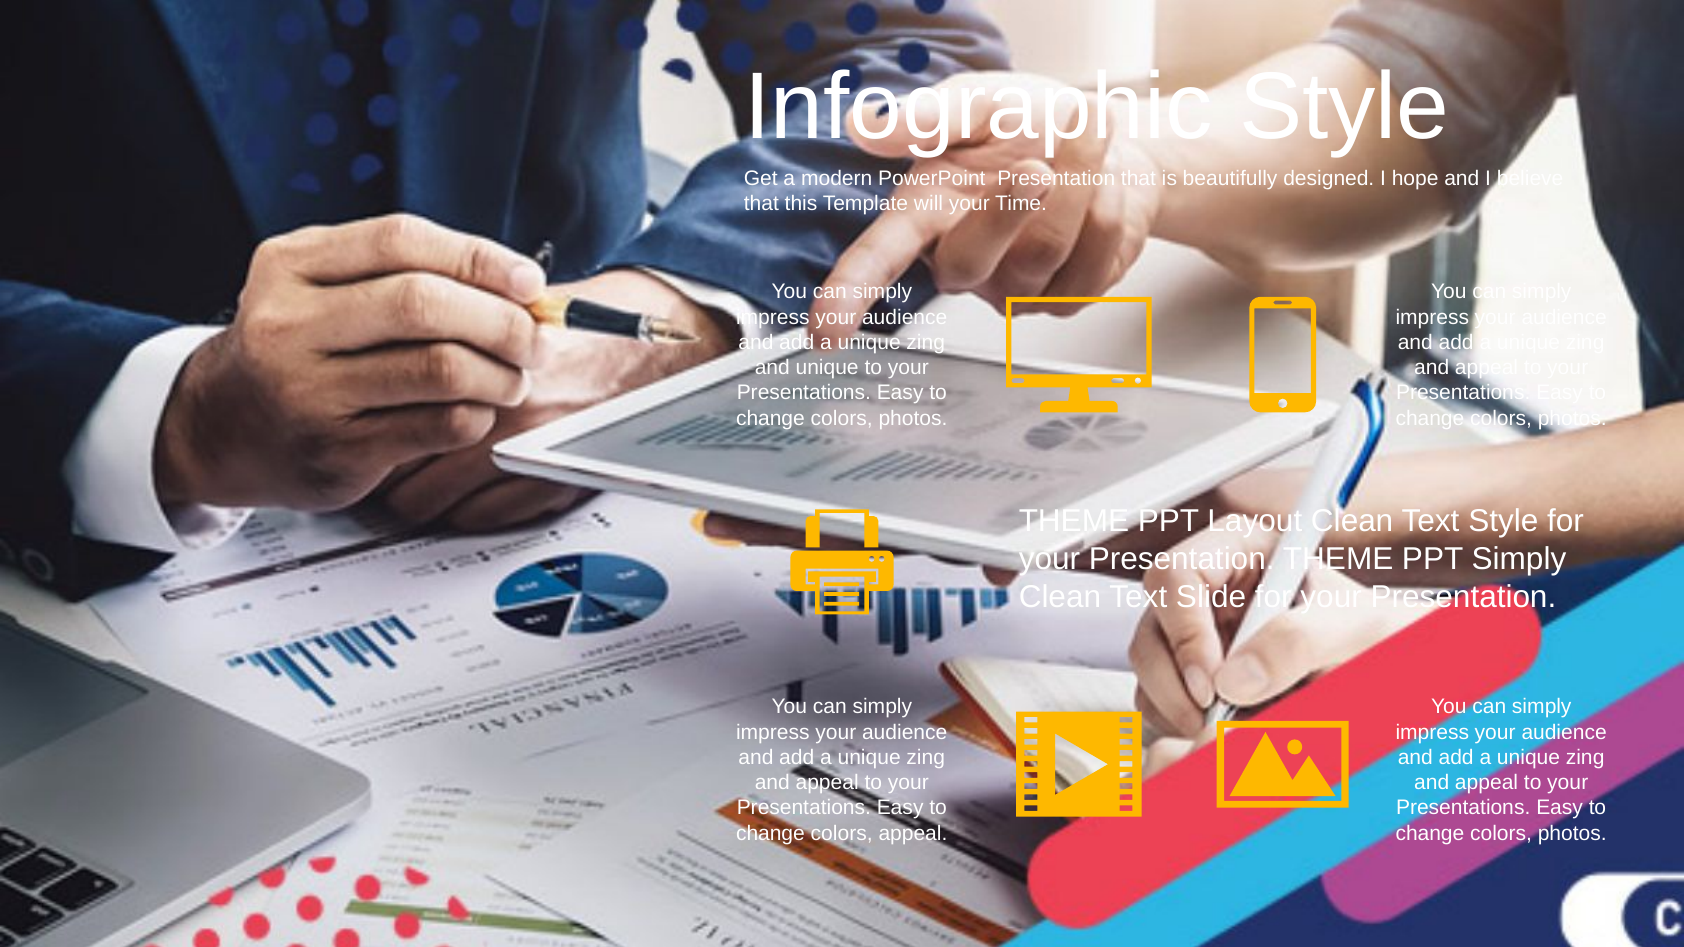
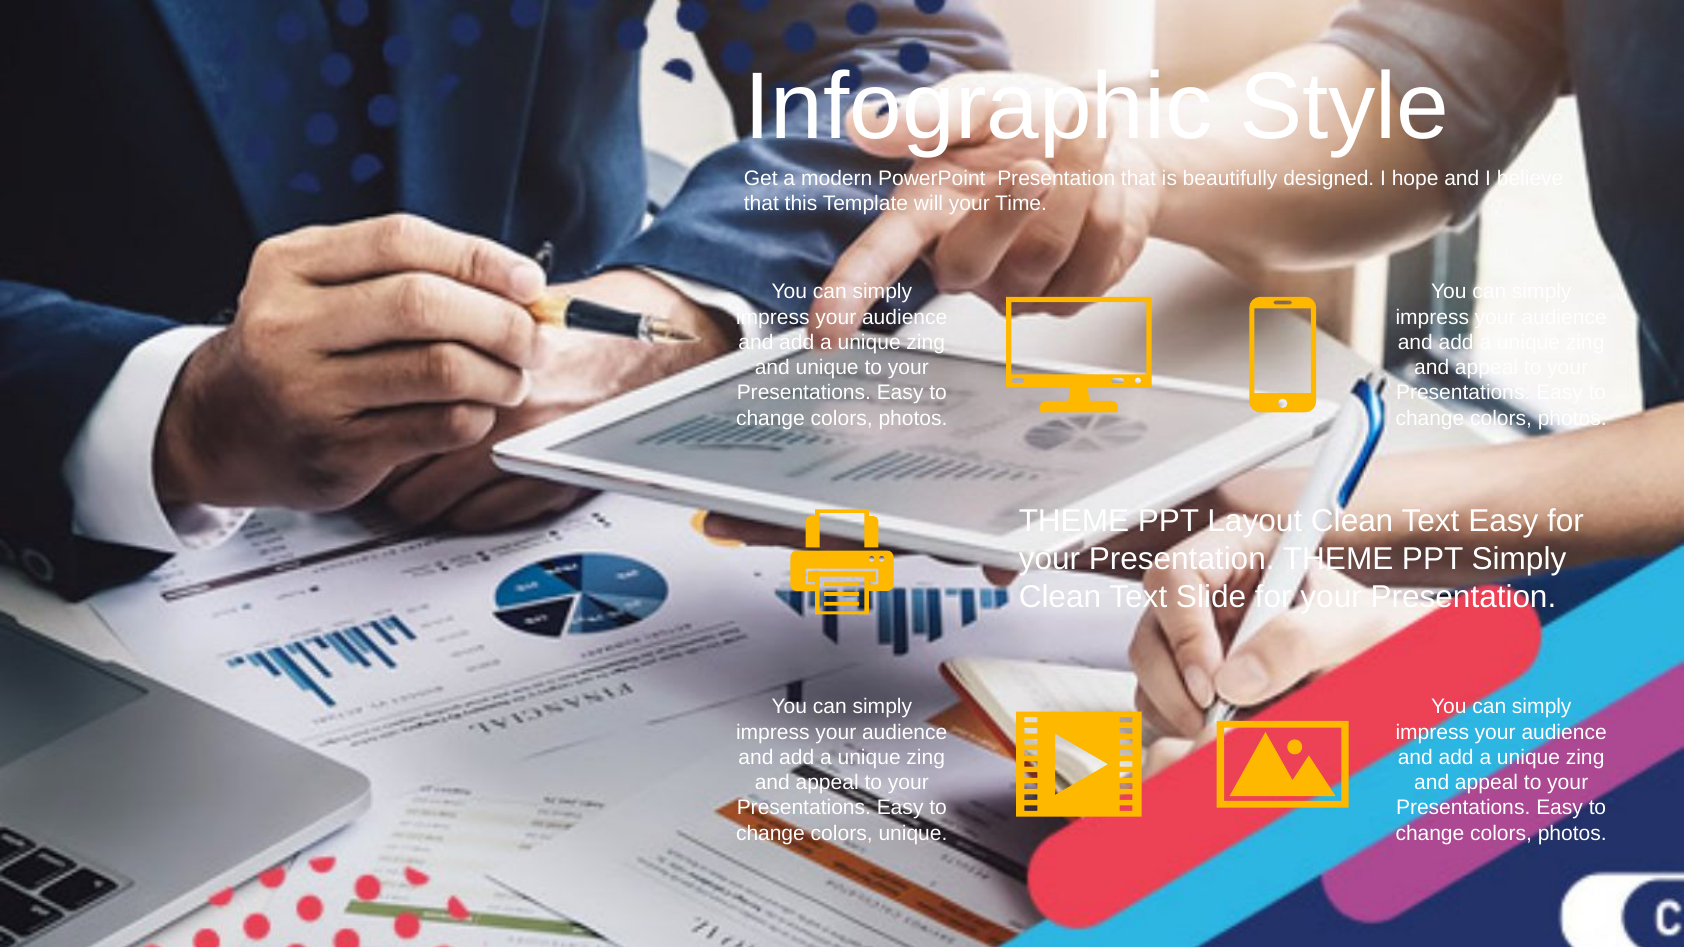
Text Style: Style -> Easy (1503, 522)
colors appeal: appeal -> unique (913, 833)
